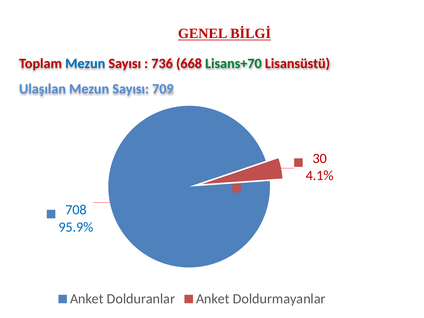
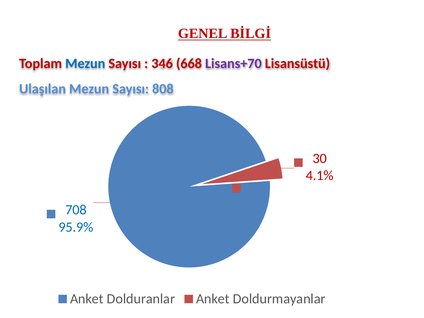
736: 736 -> 346 (162, 64)
Lisans+70 colour: green -> purple (233, 64)
709: 709 -> 808 (163, 89)
